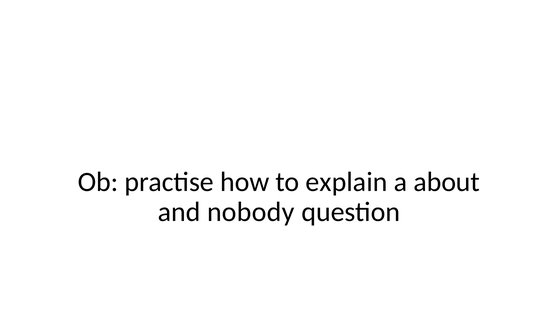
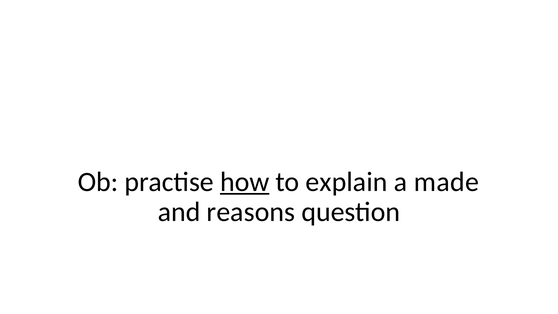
how underline: none -> present (245, 182)
about: about -> made (446, 182)
nobody: nobody -> reasons (251, 212)
